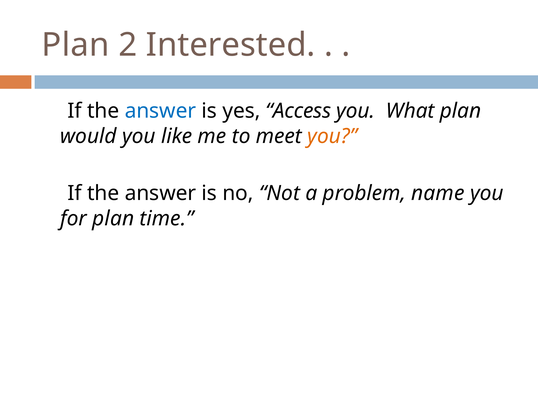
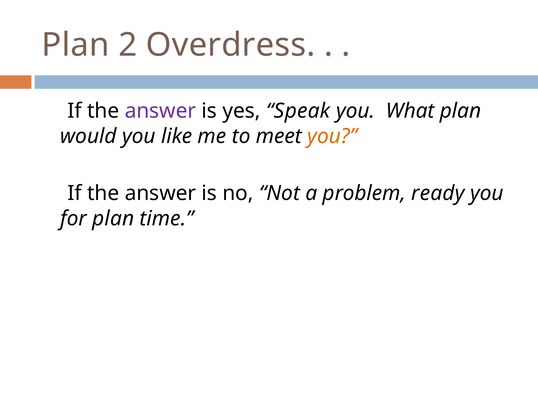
Interested: Interested -> Overdress (231, 45)
answer colour: blue -> purple (160, 111)
Access: Access -> Speak (298, 111)
name: name -> ready (438, 193)
